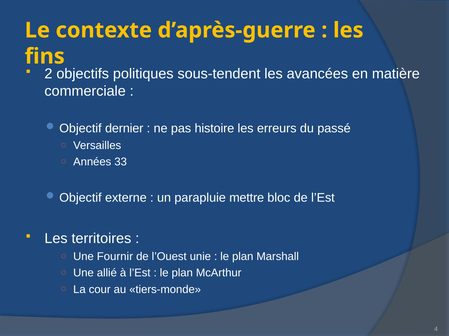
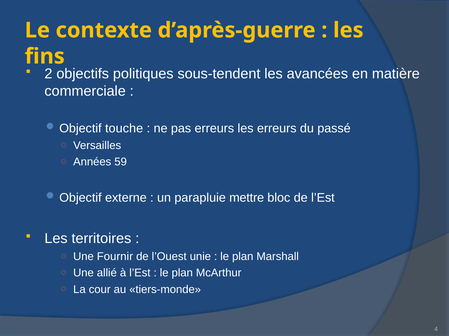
dernier: dernier -> touche (124, 129)
pas histoire: histoire -> erreurs (214, 129)
33: 33 -> 59 (121, 162)
